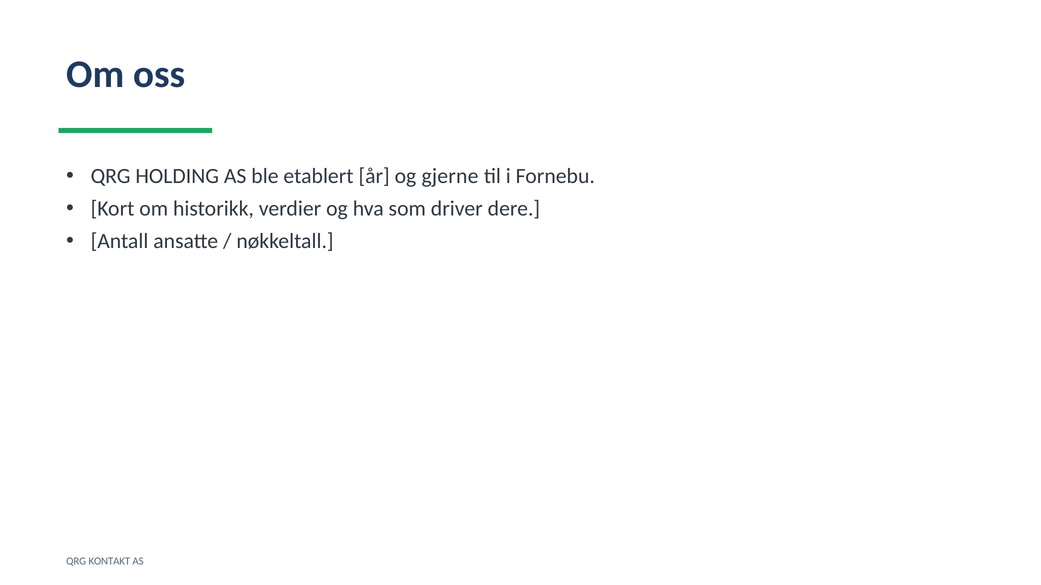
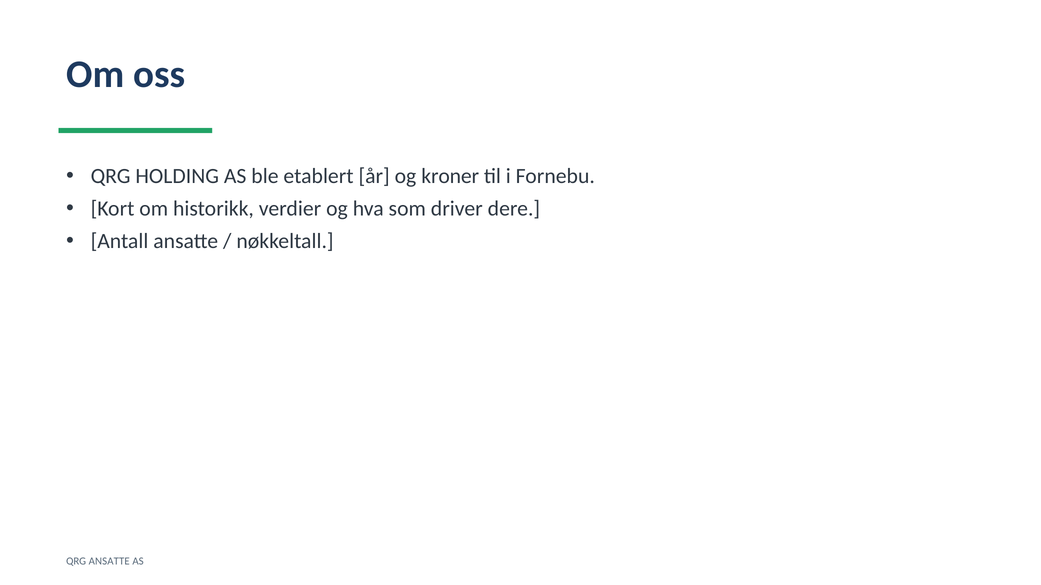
gjerne: gjerne -> kroner (450, 176)
QRG KONTAKT: KONTAKT -> ANSATTE (109, 562)
